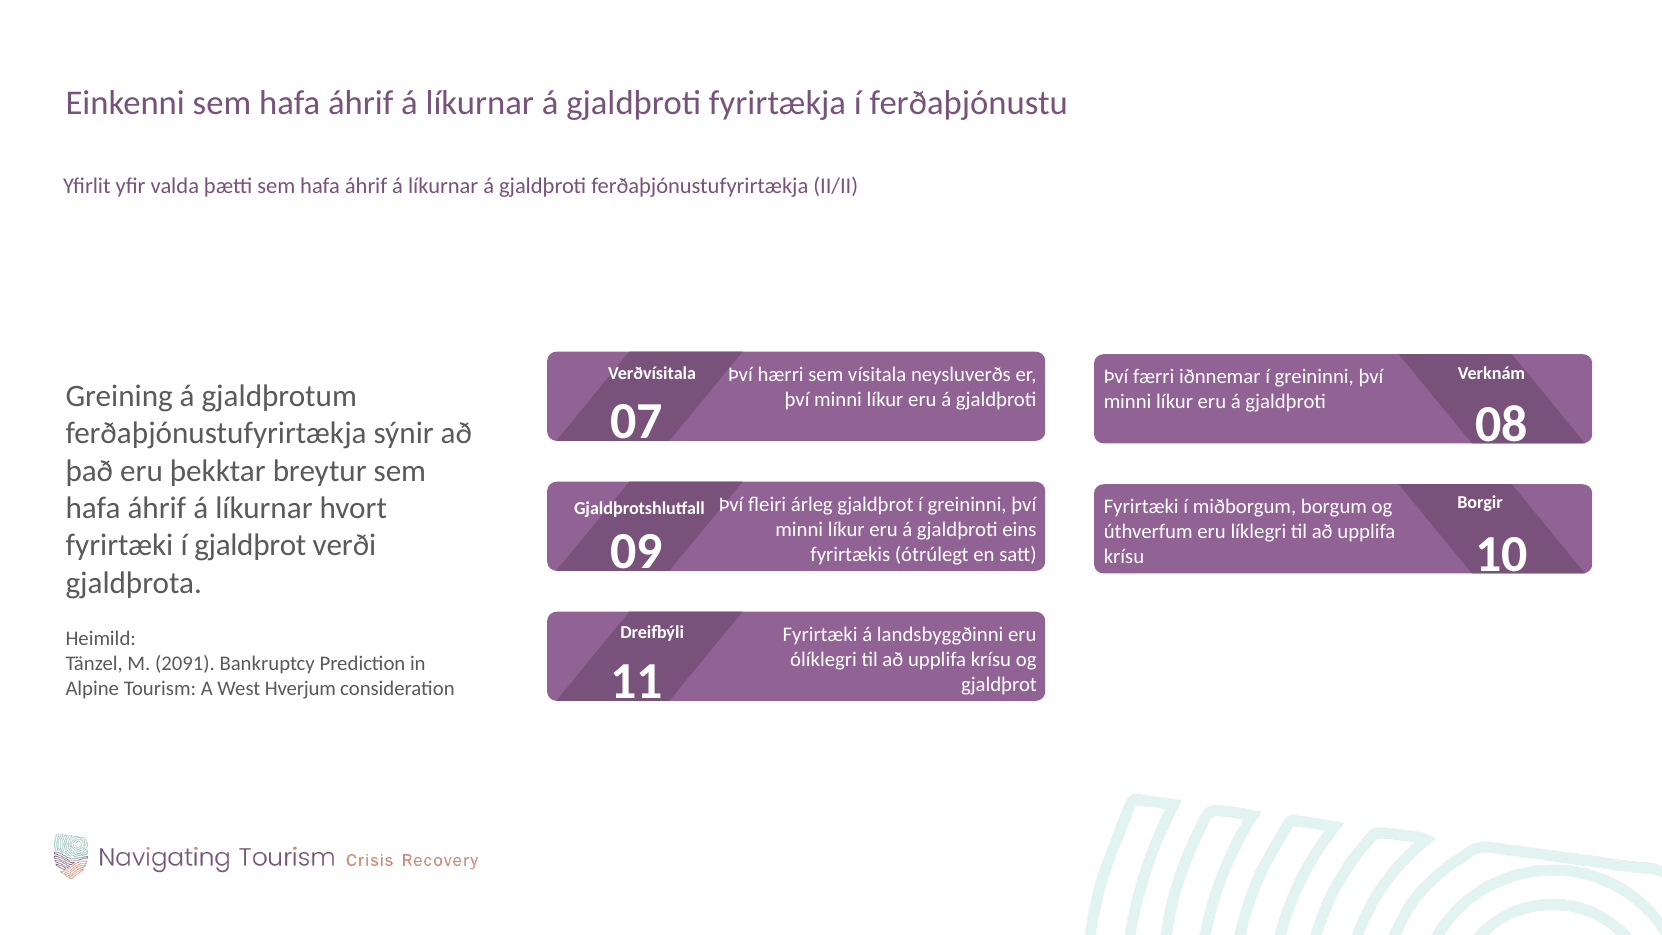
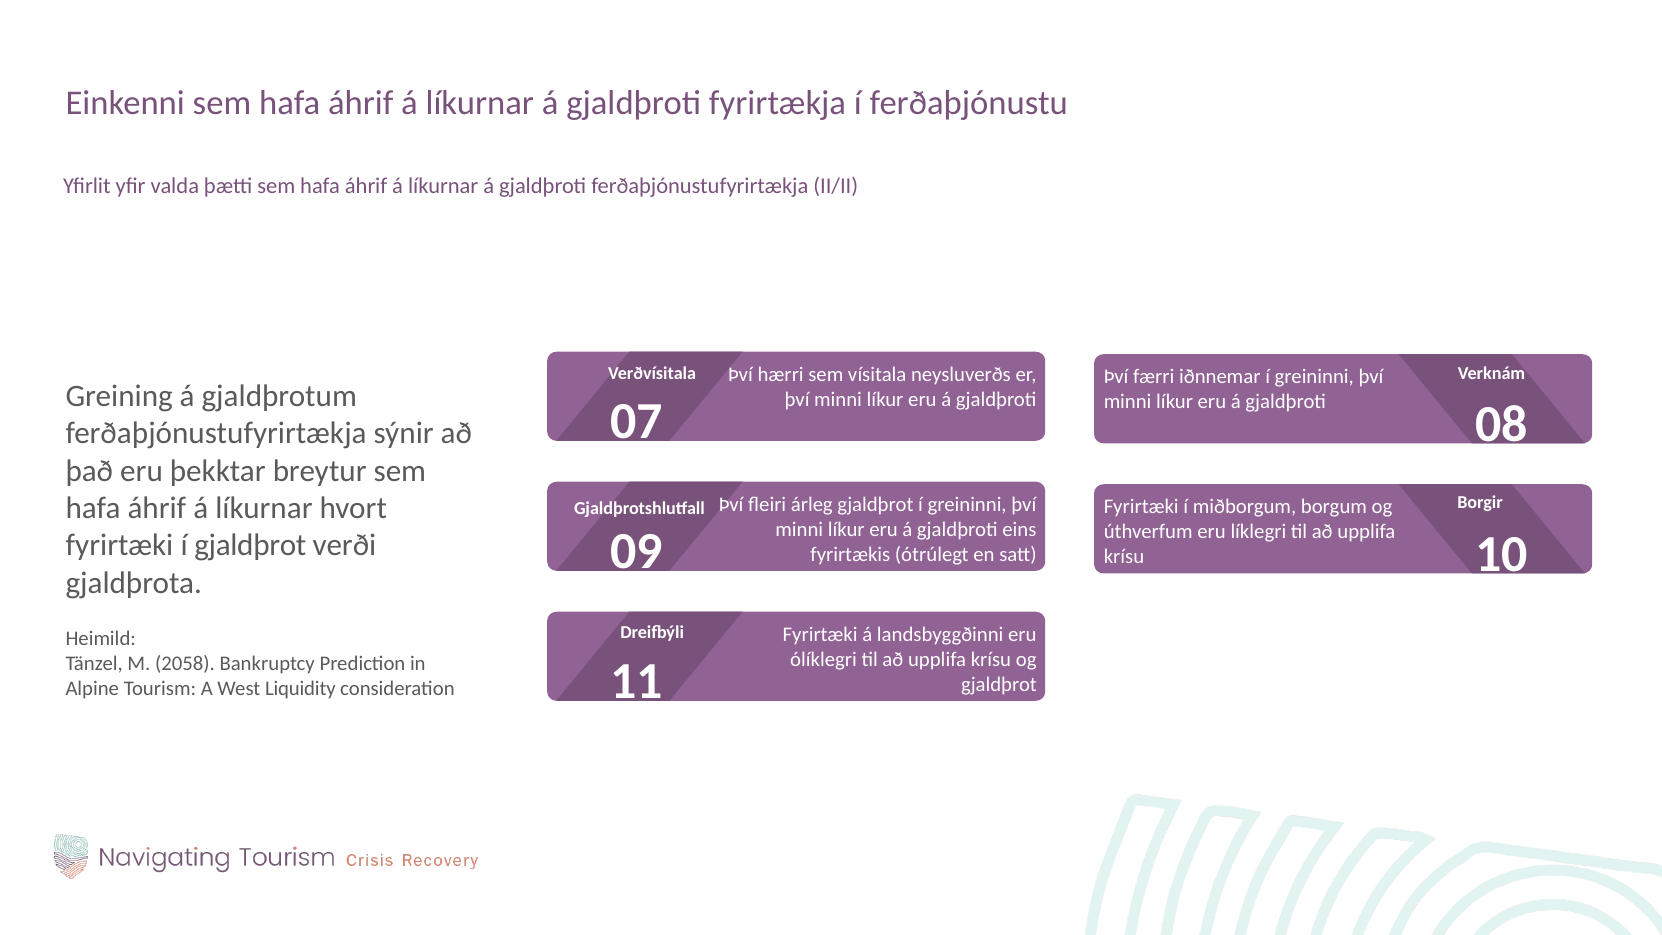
2091: 2091 -> 2058 (185, 663)
Hverjum: Hverjum -> Liquidity (300, 688)
